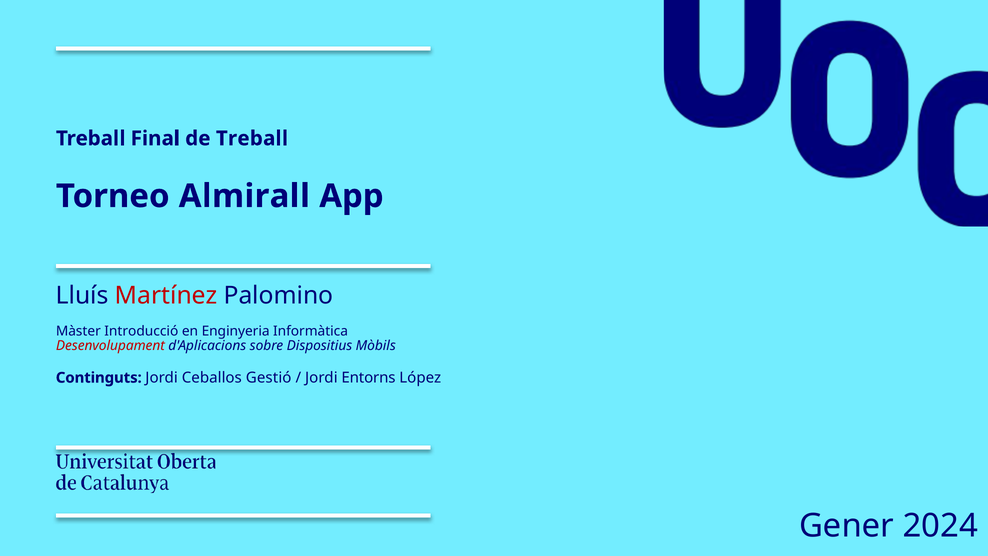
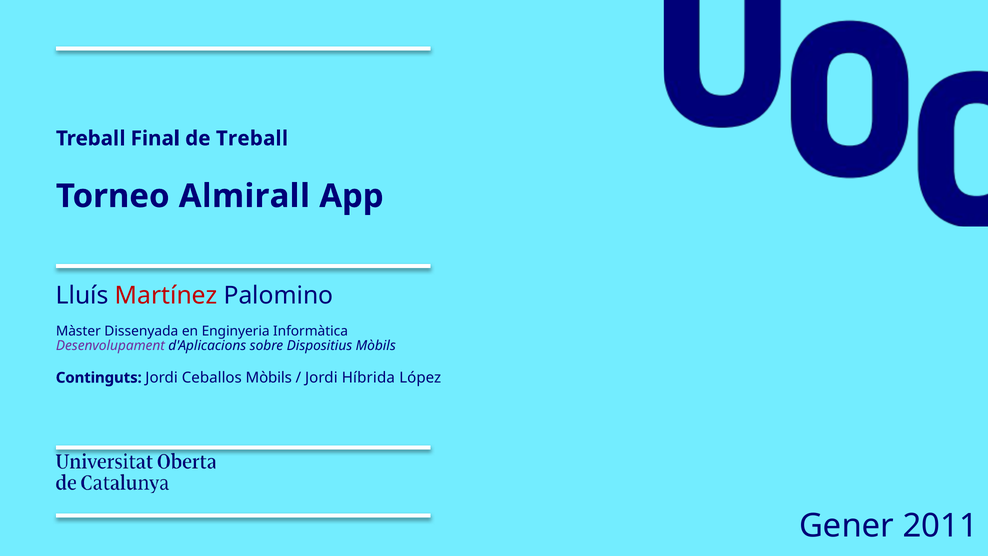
Introducció: Introducció -> Dissenyada (141, 331)
Desenvolupament colour: red -> purple (110, 346)
Ceballos Gestió: Gestió -> Mòbils (269, 378)
Entorns: Entorns -> Híbrida (368, 378)
2024: 2024 -> 2011 (940, 525)
